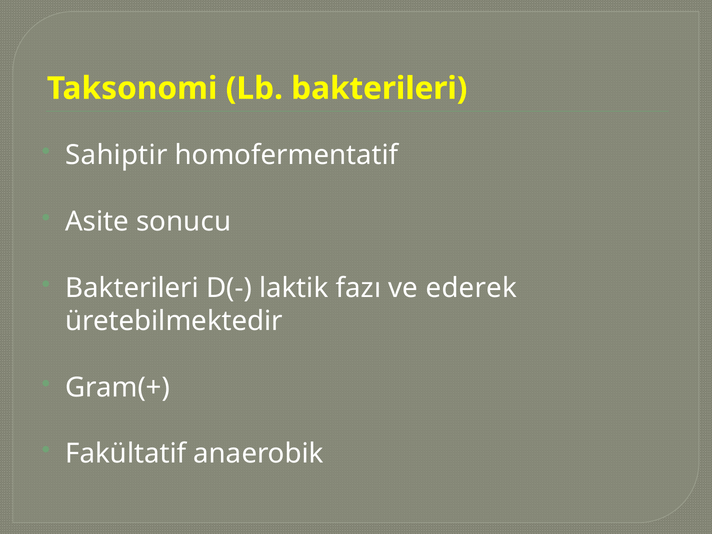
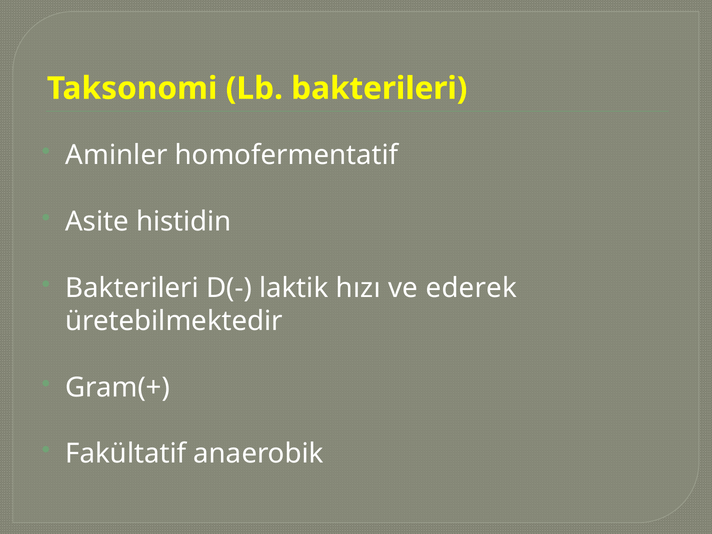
Sahiptir: Sahiptir -> Aminler (117, 155)
sonucu: sonucu -> histidin (184, 222)
fazı: fazı -> hızı (358, 288)
